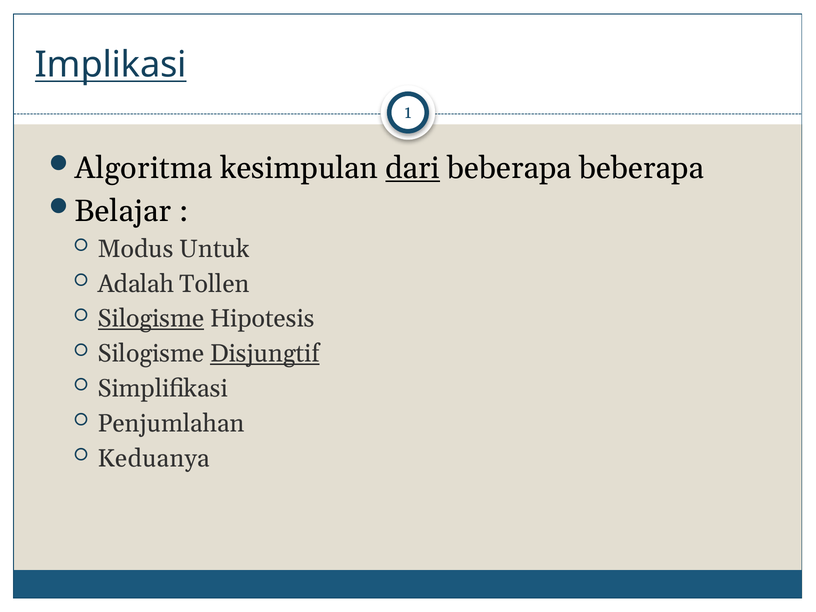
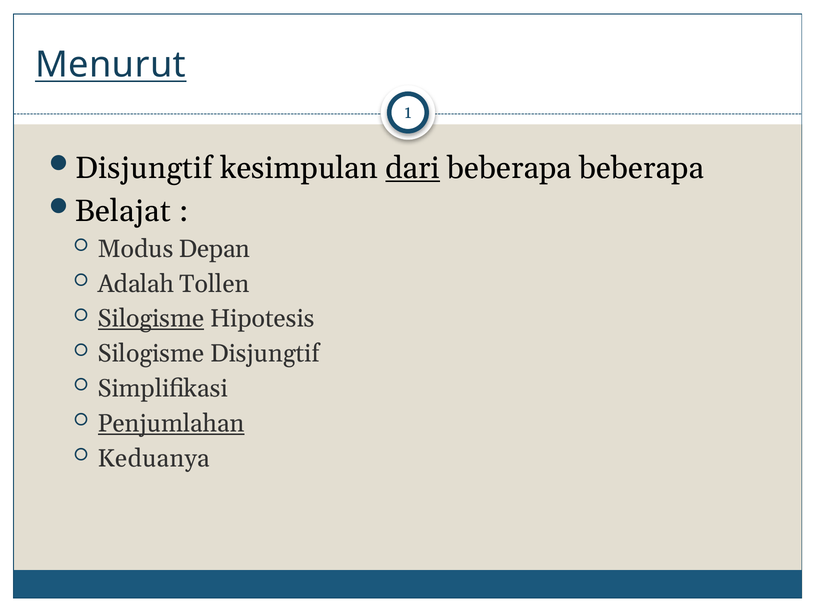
Implikasi: Implikasi -> Menurut (110, 65)
Algoritma: Algoritma -> Disjungtif (144, 168)
Belajar: Belajar -> Belajat (123, 211)
Untuk: Untuk -> Depan (215, 249)
Disjungtif underline: present -> none (265, 354)
Penjumlahan underline: none -> present (171, 423)
